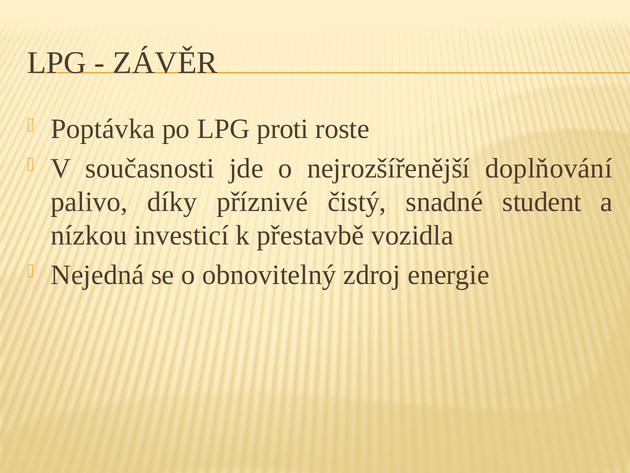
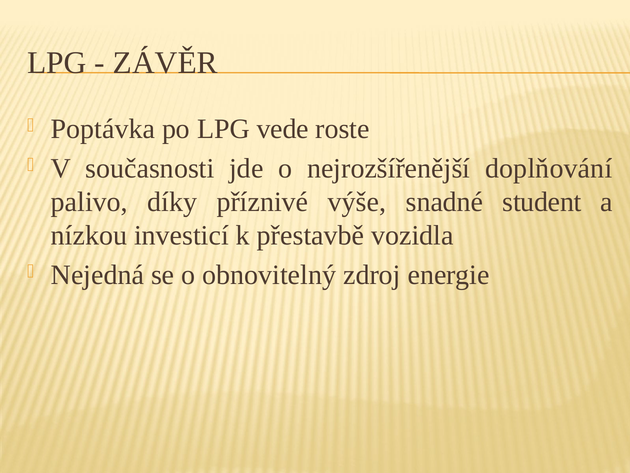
proti: proti -> vede (283, 129)
čistý: čistý -> výše (357, 202)
